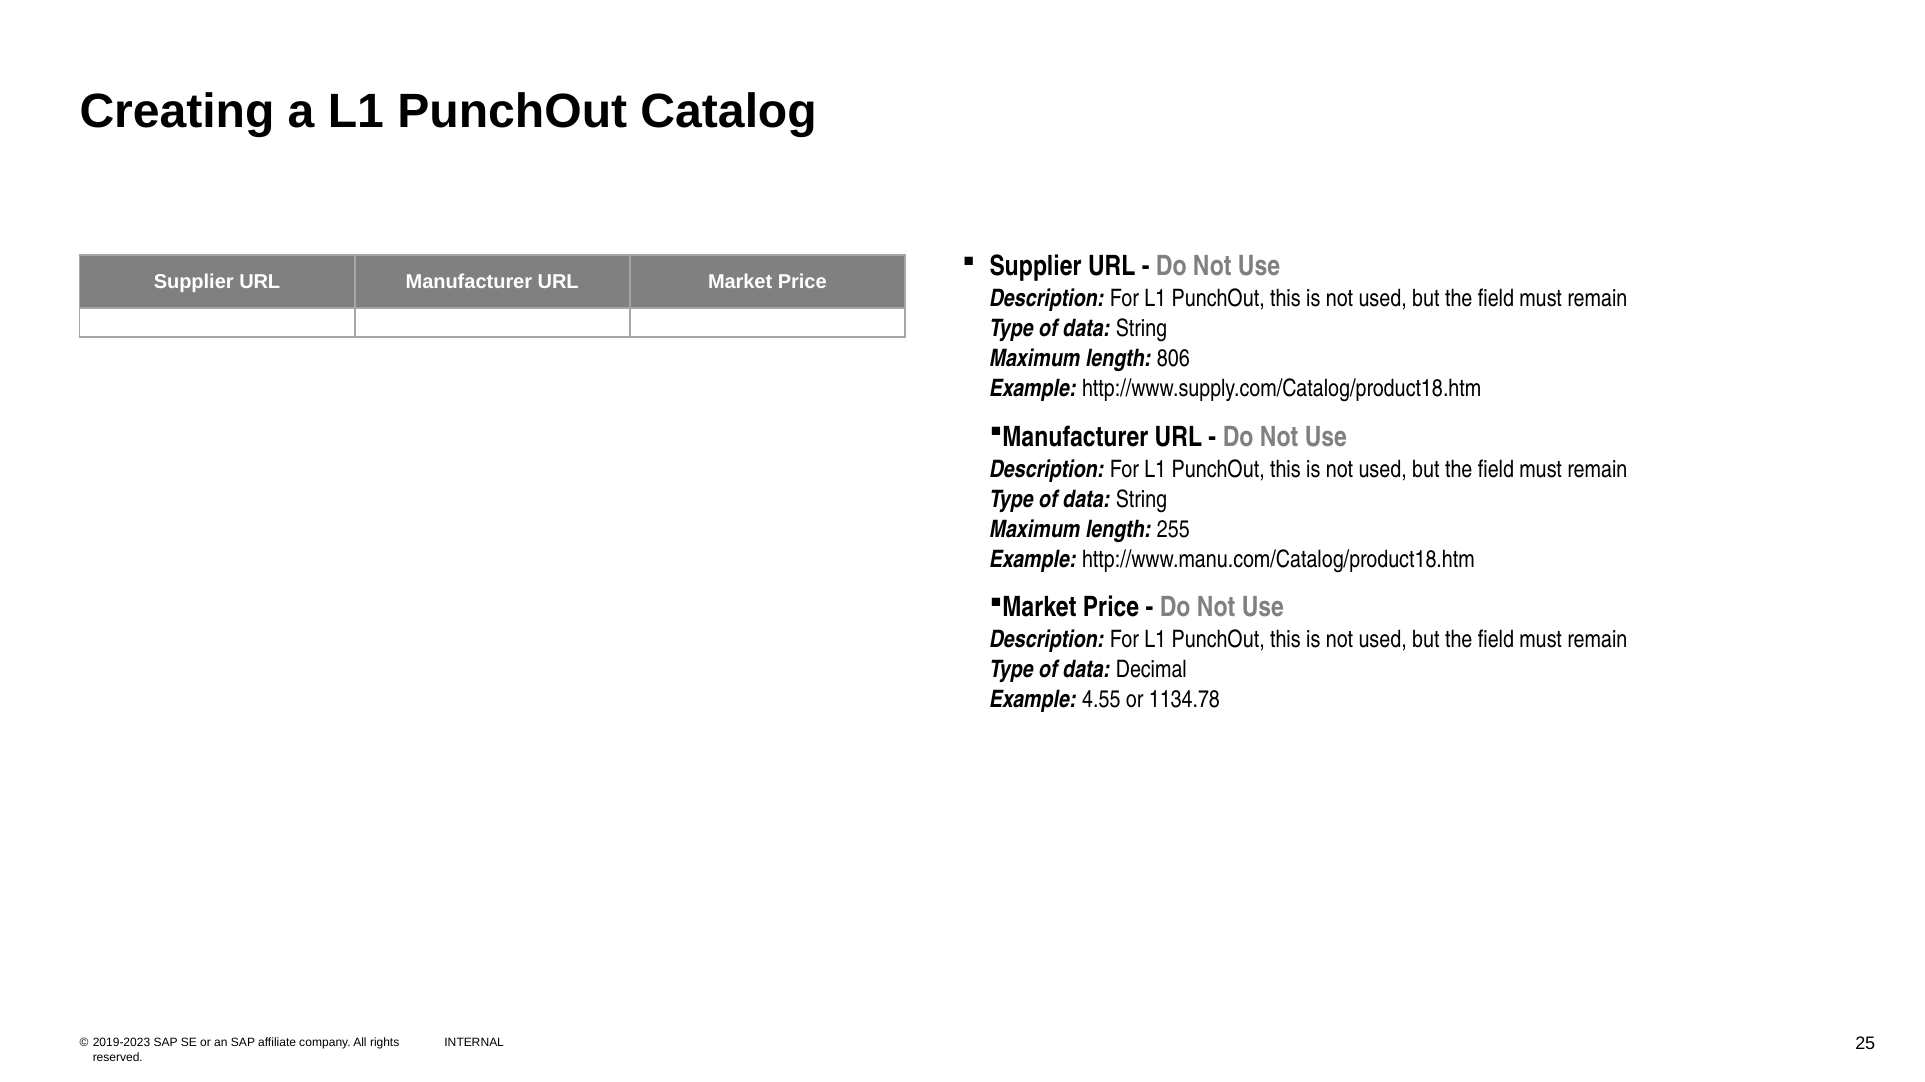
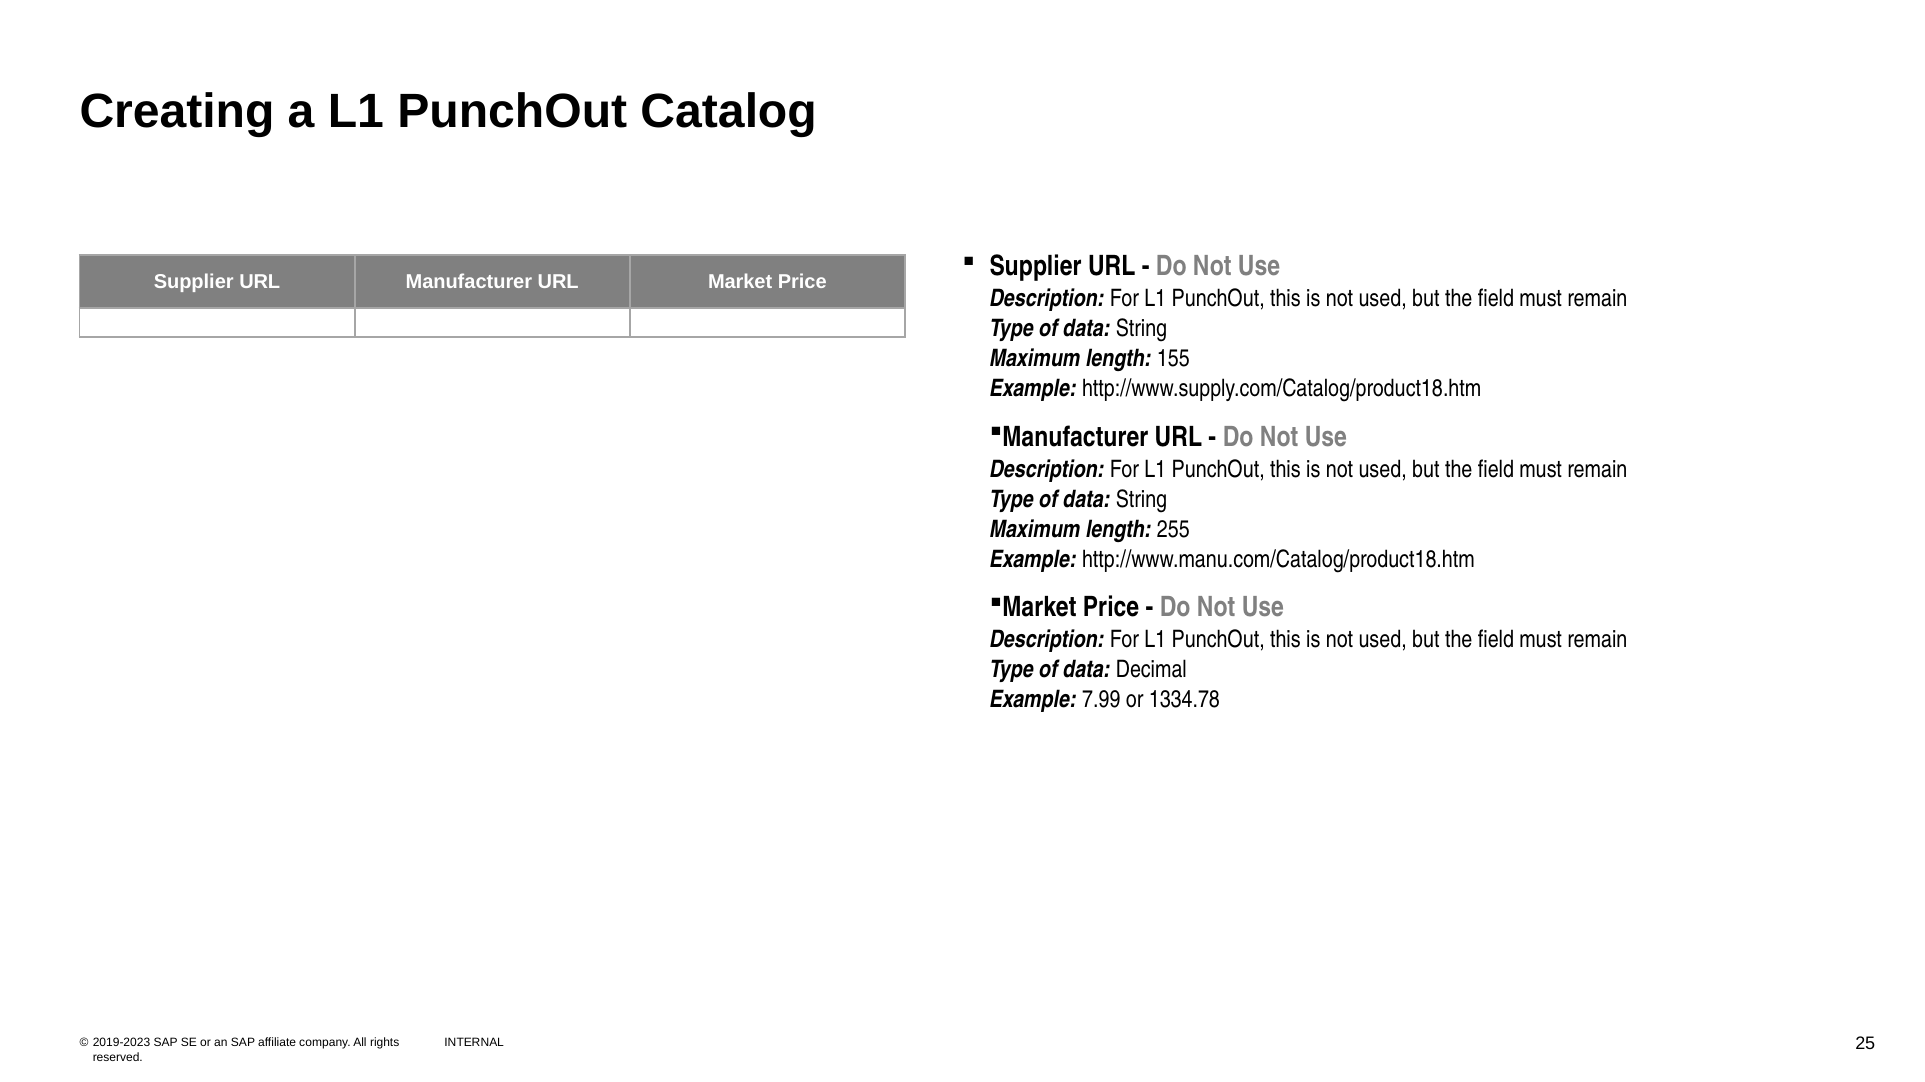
806: 806 -> 155 (1173, 359)
4.55: 4.55 -> 7.99 (1101, 700)
1134.78: 1134.78 -> 1334.78 (1184, 700)
